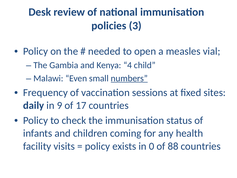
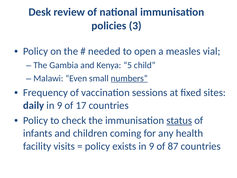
4: 4 -> 5 (128, 65)
status underline: none -> present (179, 120)
exists in 0: 0 -> 9 (152, 146)
88: 88 -> 87 (173, 146)
